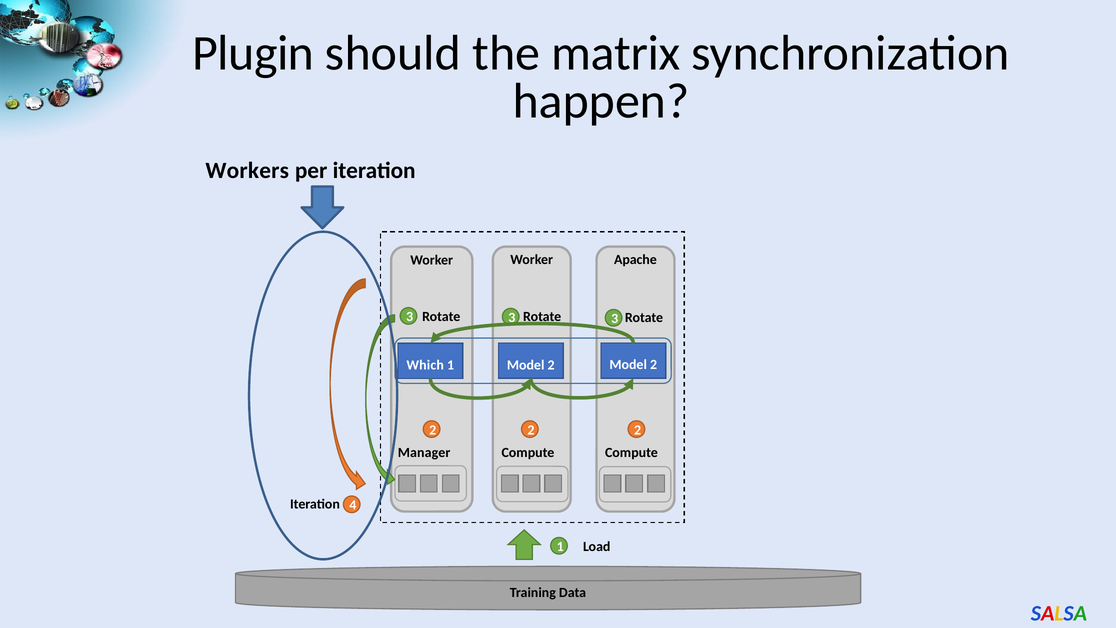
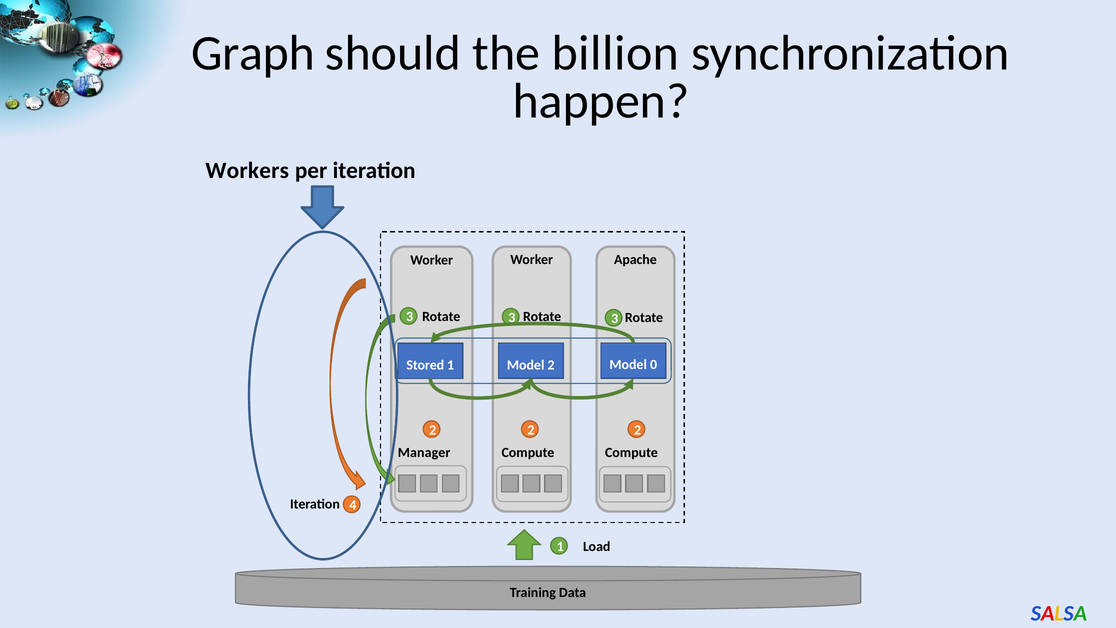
Plugin: Plugin -> Graph (253, 53)
matrix: matrix -> billion (615, 53)
2: 2 -> 0 (654, 365)
Which: Which -> Stored (425, 365)
